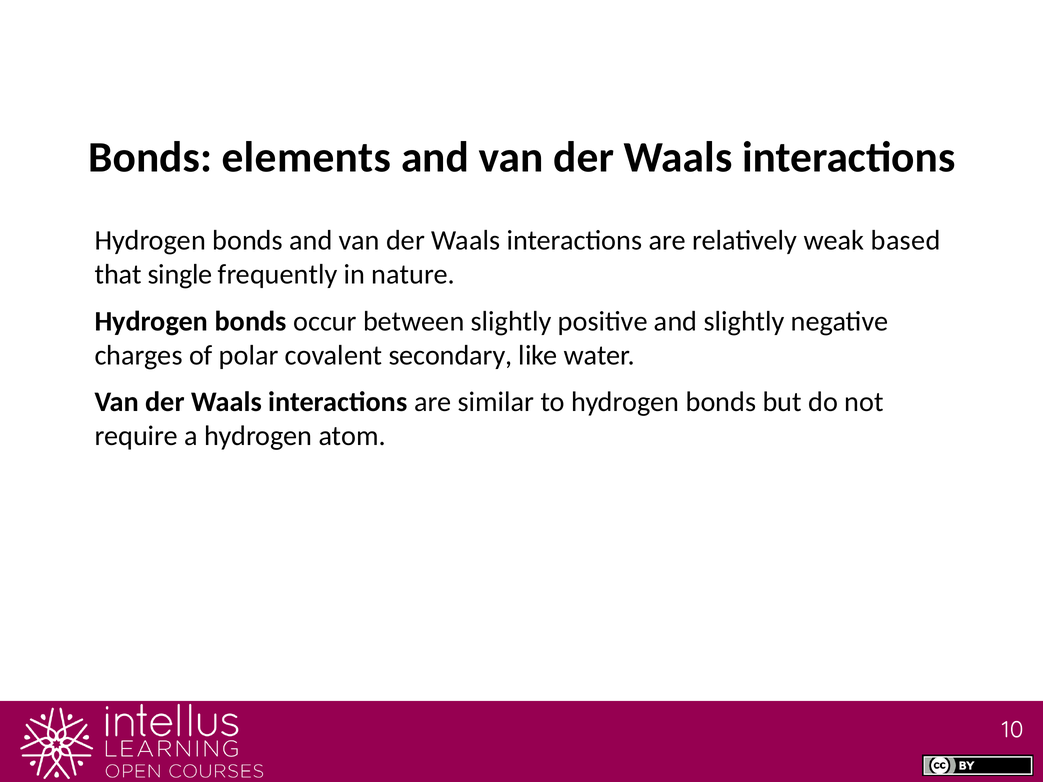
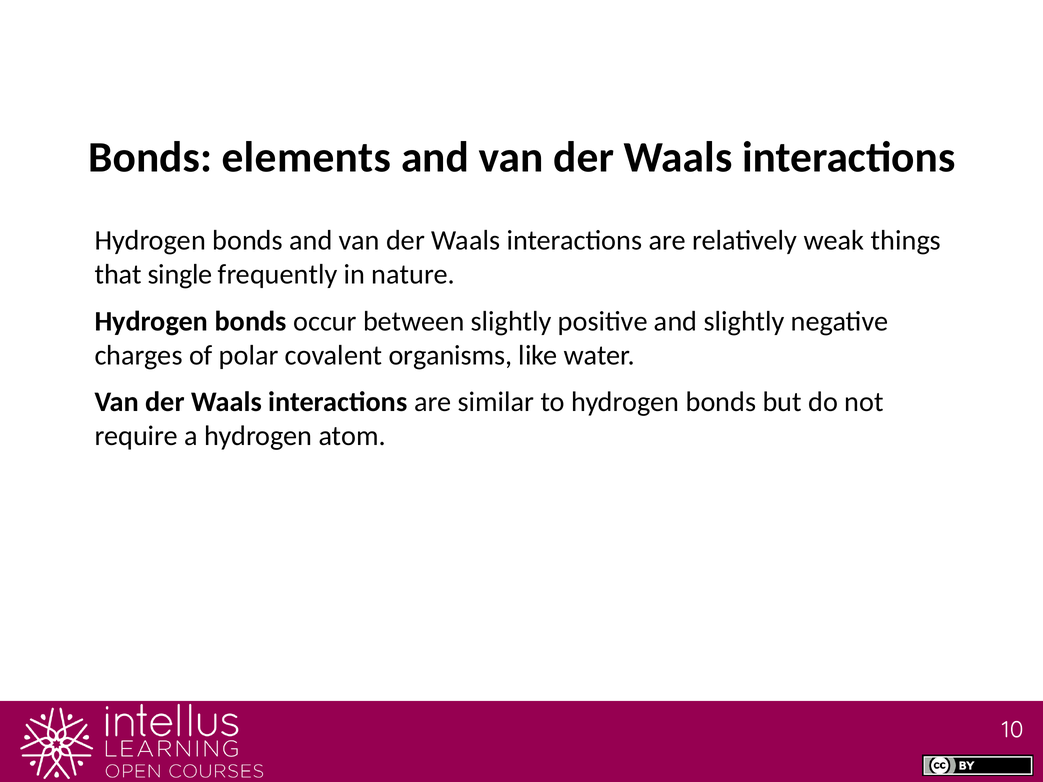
based: based -> things (906, 241)
secondary: secondary -> organisms (450, 355)
